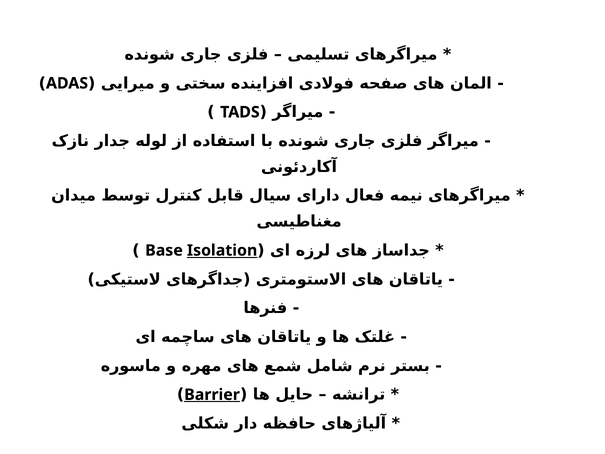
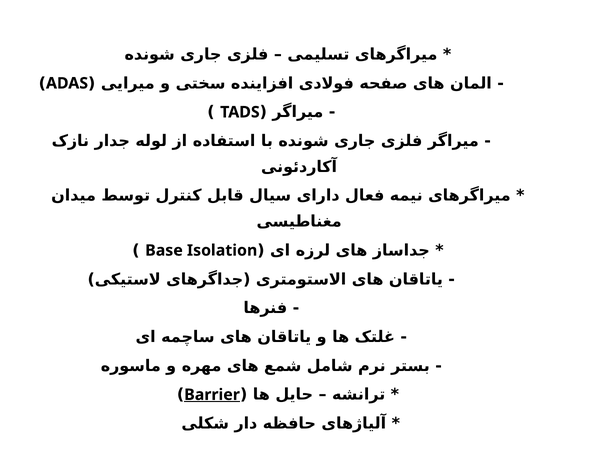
Isolation underline: present -> none (222, 250)
